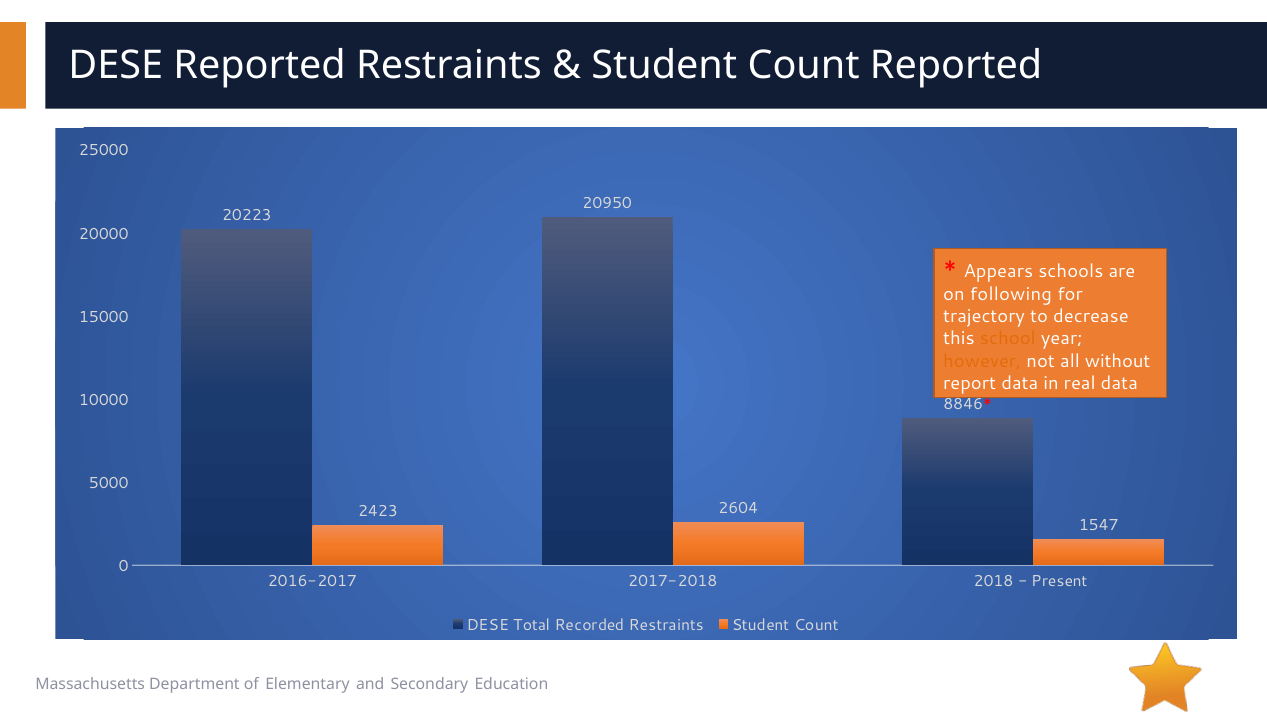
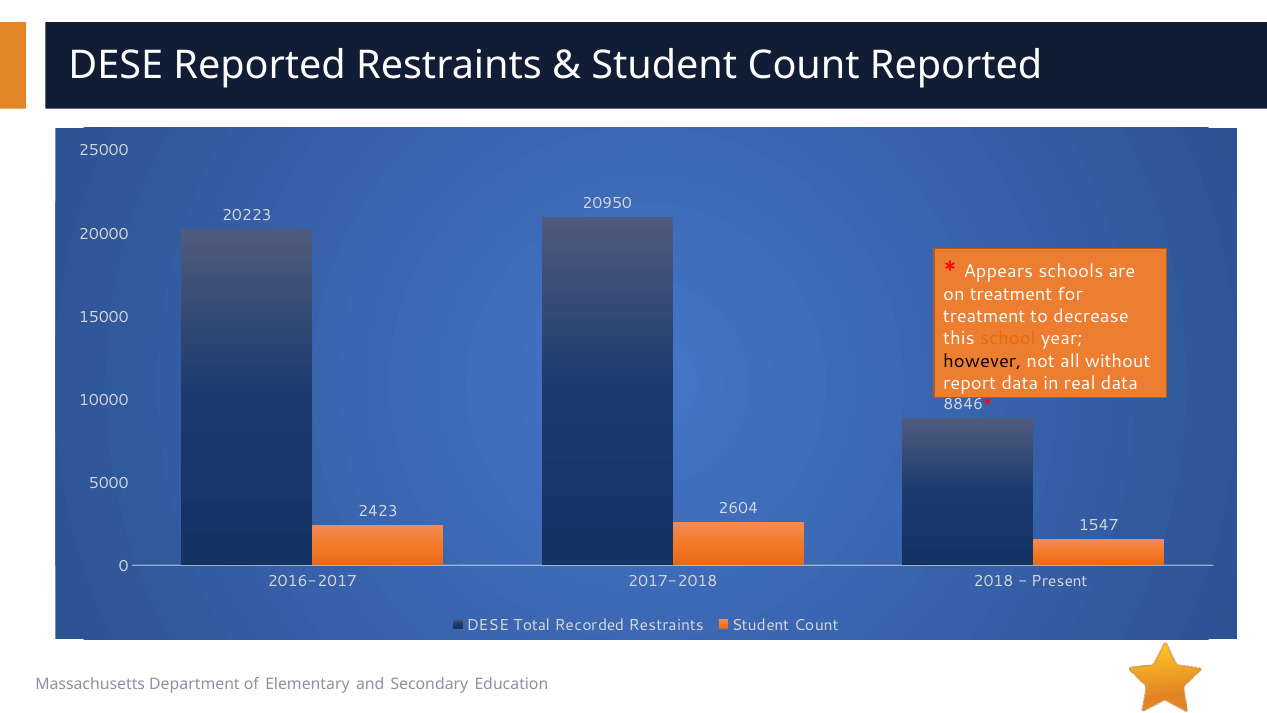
on following: following -> treatment (1011, 294)
trajectory: trajectory -> treatment (984, 316)
however colour: orange -> black (982, 361)
